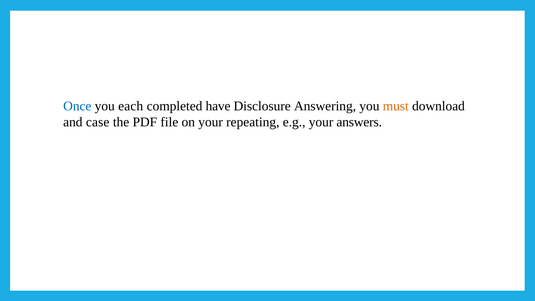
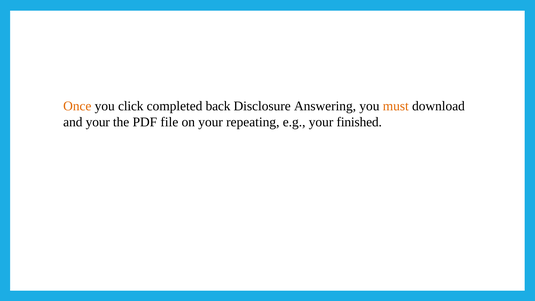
Once colour: blue -> orange (77, 106)
each: each -> click (131, 106)
have: have -> back (218, 106)
and case: case -> your (98, 122)
answers: answers -> finished (359, 122)
